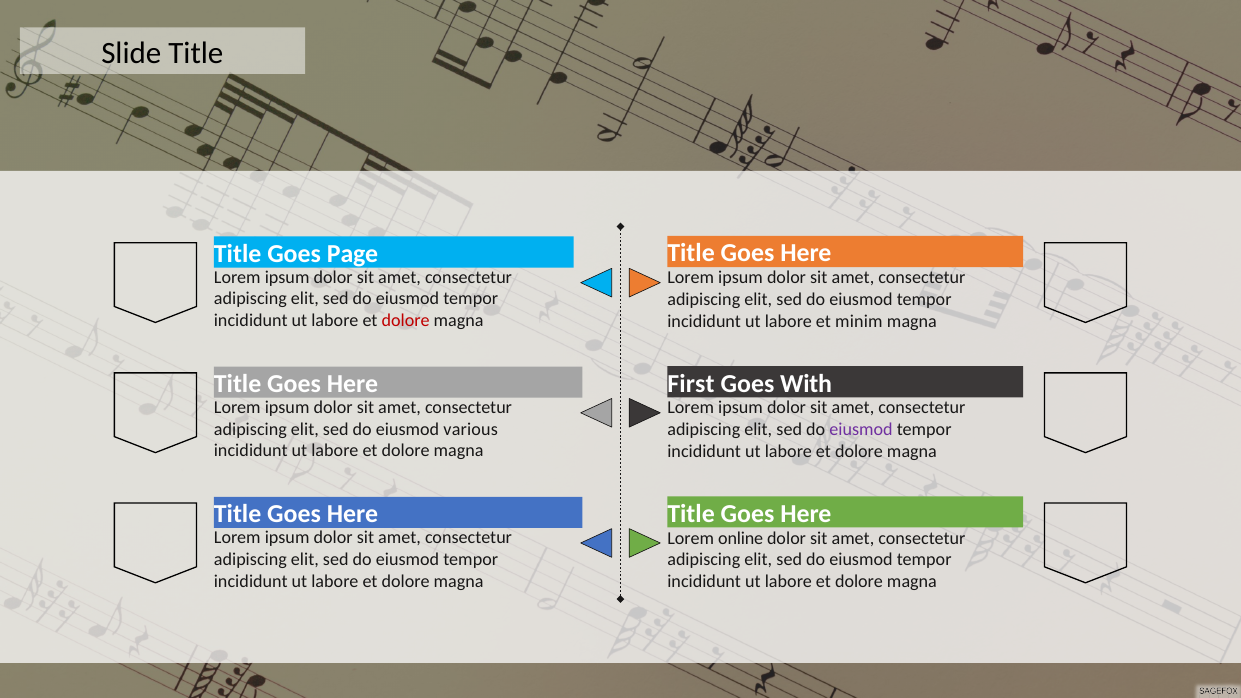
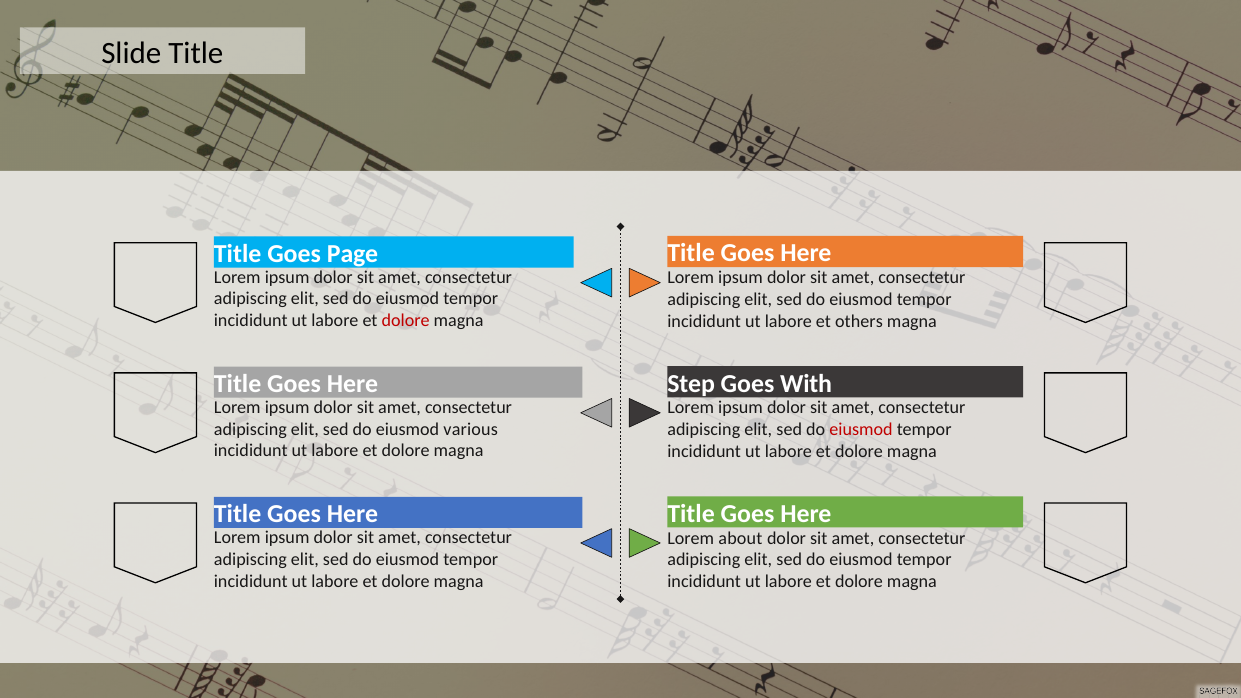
minim: minim -> others (859, 321)
First: First -> Step (691, 384)
eiusmod colour: purple -> red (861, 430)
online: online -> about (740, 538)
